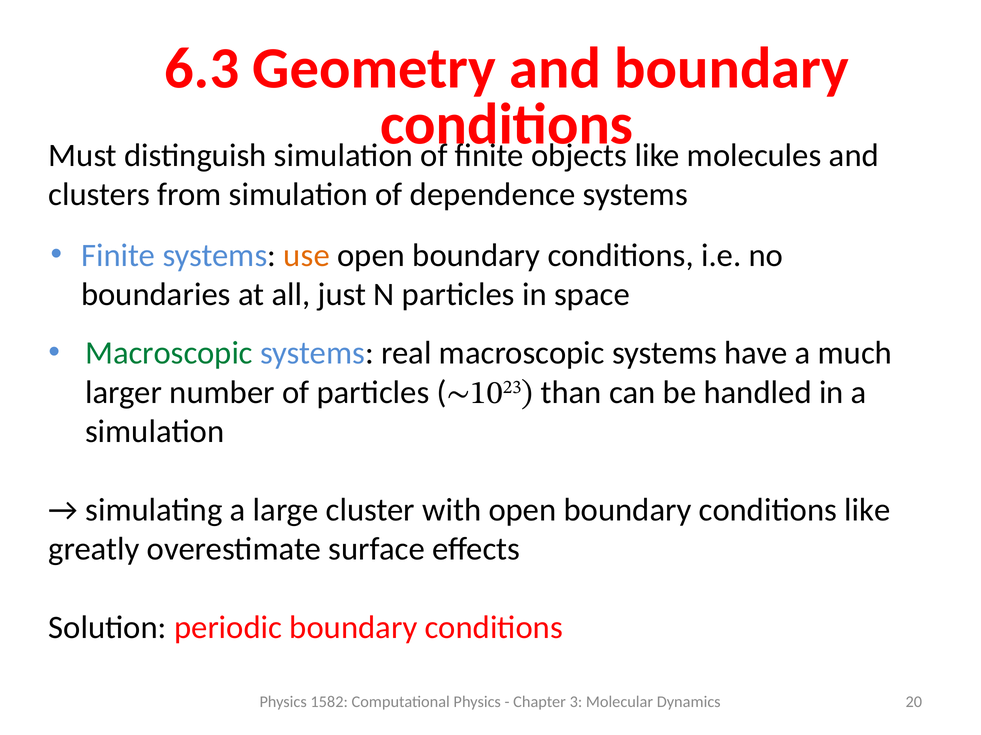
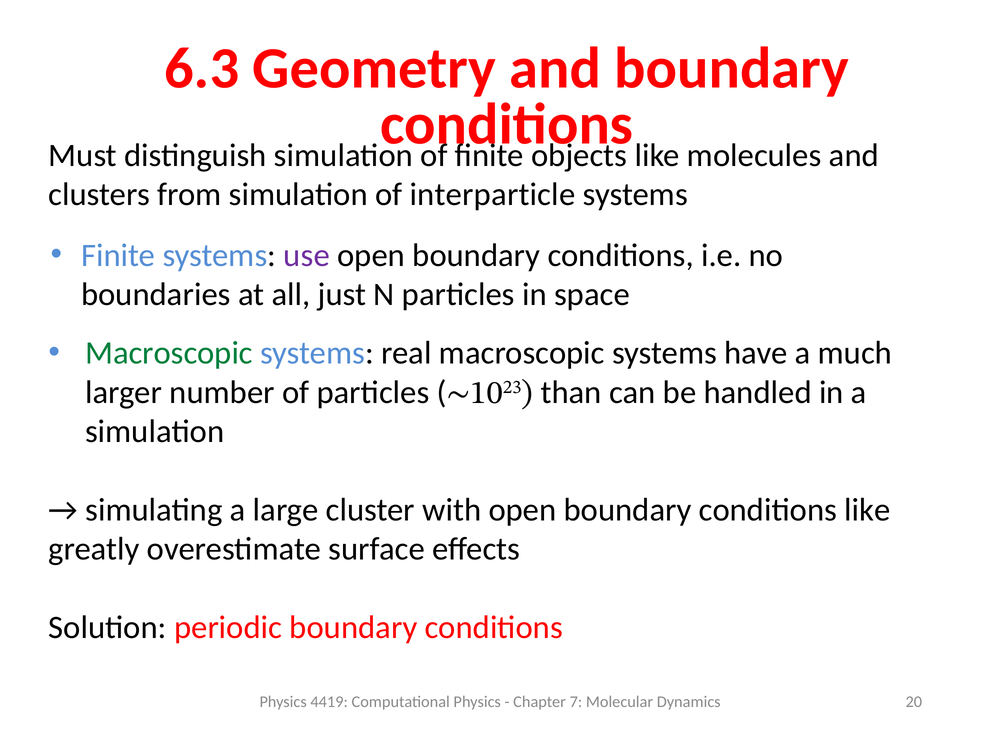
dependence: dependence -> interparticle (493, 195)
use colour: orange -> purple (307, 256)
1582: 1582 -> 4419 (329, 703)
3: 3 -> 7 (576, 703)
